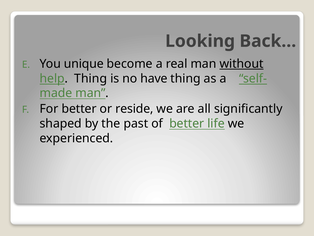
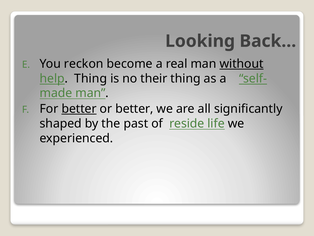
unique: unique -> reckon (84, 64)
have: have -> their (154, 78)
better underline: none -> present (79, 109)
or reside: reside -> better (134, 109)
of better: better -> reside (187, 123)
